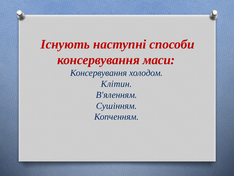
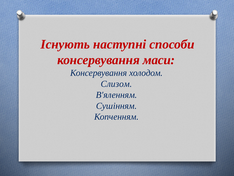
Клітин: Клітин -> Слизом (116, 84)
